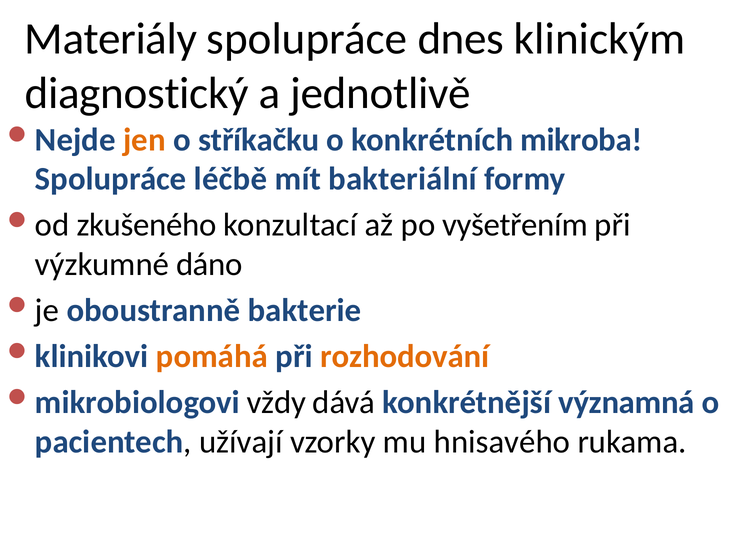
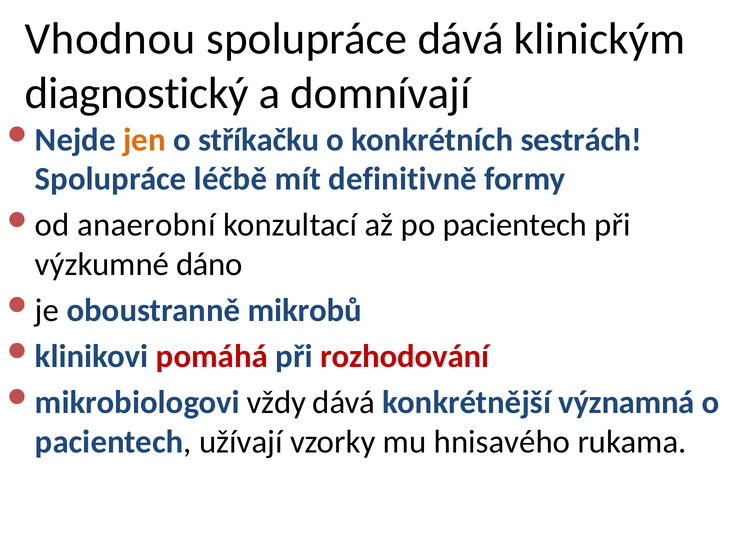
Materiály: Materiály -> Vhodnou (110, 39)
spolupráce dnes: dnes -> dává (461, 39)
jednotlivě: jednotlivě -> domnívají (380, 93)
mikroba: mikroba -> sestrách (581, 140)
bakteriální: bakteriální -> definitivně (403, 179)
zkušeného: zkušeného -> anaerobní (146, 225)
po vyšetřením: vyšetřením -> pacientech (515, 225)
bakterie: bakterie -> mikrobů (305, 311)
pomáhá colour: orange -> red (212, 357)
rozhodování colour: orange -> red (405, 357)
